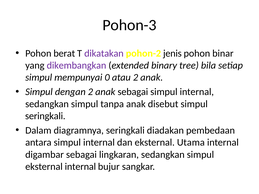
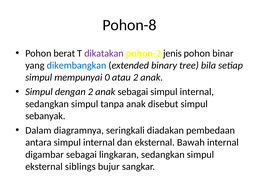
Pohon-3: Pohon-3 -> Pohon-8 (129, 25)
dikembangkan colour: purple -> blue (76, 65)
seringkali: seringkali -> sebanyak (45, 116)
Utama: Utama -> Bawah (191, 143)
eksternal internal: internal -> siblings (80, 167)
